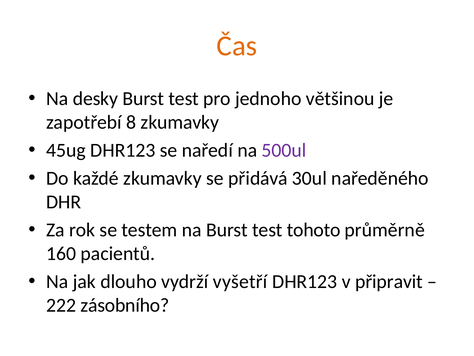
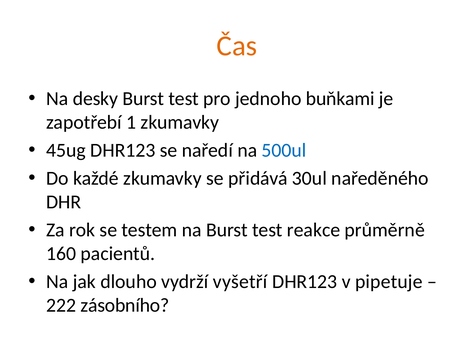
většinou: většinou -> buňkami (340, 99)
8: 8 -> 1 (131, 122)
500ul colour: purple -> blue (284, 150)
tohoto: tohoto -> reakce (314, 230)
připravit: připravit -> pipetuje (389, 281)
